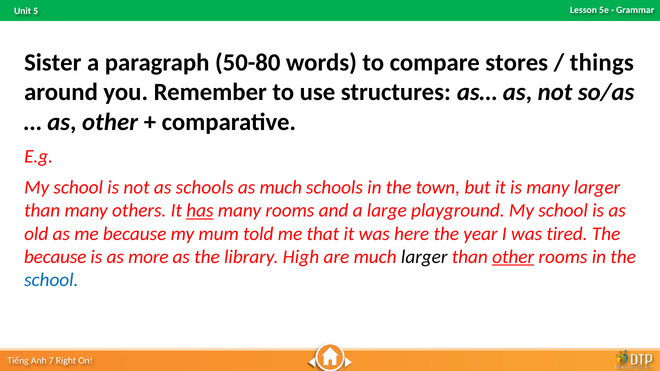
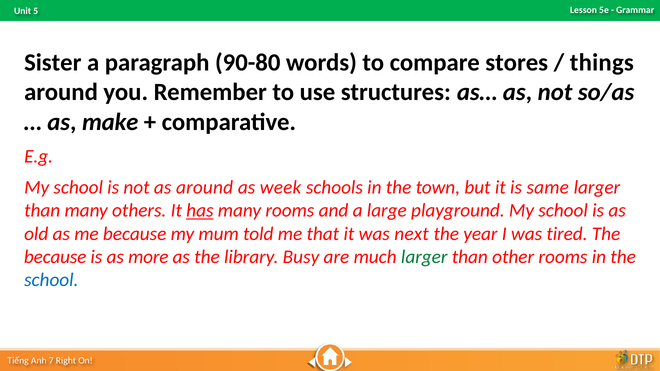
50-80: 50-80 -> 90-80 (248, 63)
as other: other -> make (110, 122)
as schools: schools -> around (205, 188)
as much: much -> week (281, 188)
is many: many -> same (548, 188)
here: here -> next (412, 234)
High: High -> Busy (301, 257)
larger colour: black -> green (424, 257)
other underline: present -> none (513, 257)
